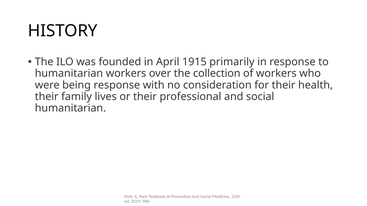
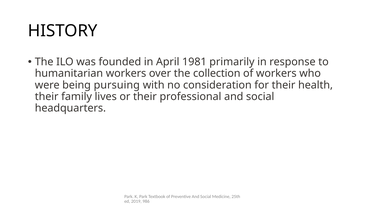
1915: 1915 -> 1981 (194, 62)
being response: response -> pursuing (117, 85)
humanitarian: humanitarian -> headquarters (70, 108)
